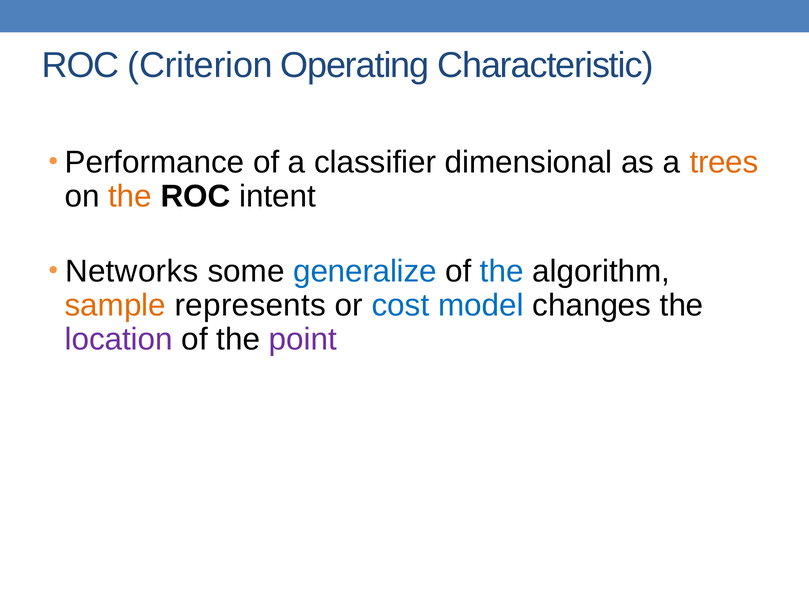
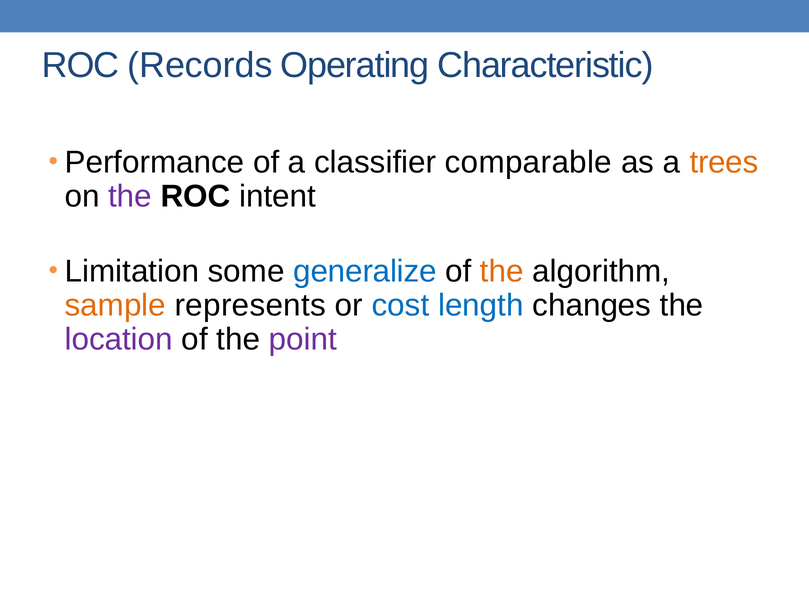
Criterion: Criterion -> Records (200, 65)
dimensional: dimensional -> comparable (528, 162)
the colour: orange -> purple (130, 196)
Networks: Networks -> Limitation (132, 271)
the colour: blue -> orange (502, 271)
model: model -> length (481, 305)
